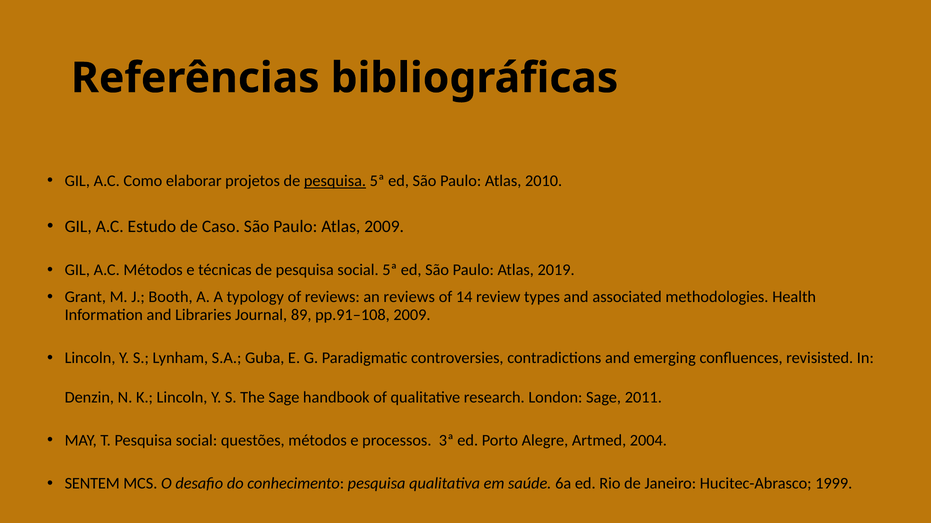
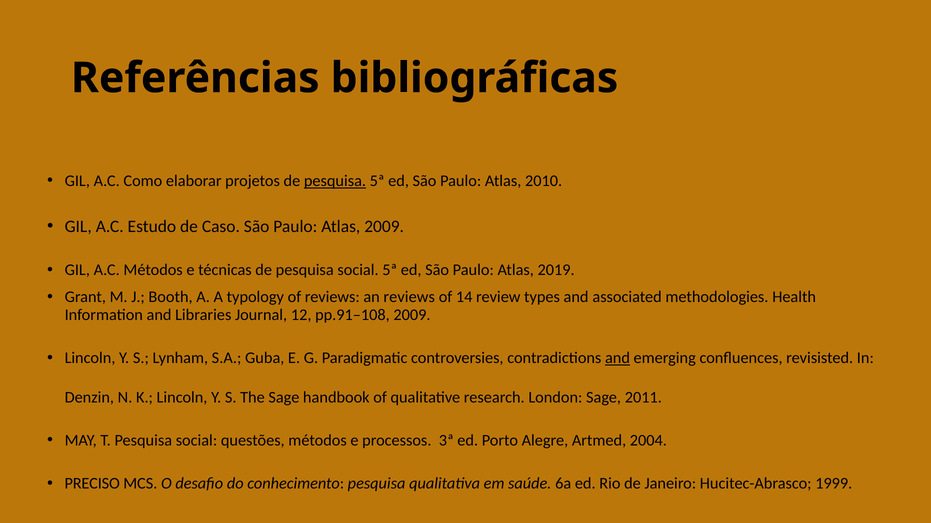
89: 89 -> 12 (301, 315)
and underline: none -> present (617, 359)
SENTEM: SENTEM -> PRECISO (92, 484)
